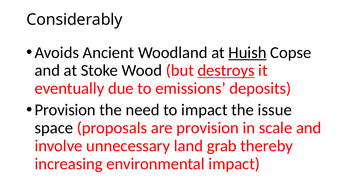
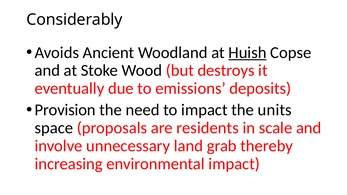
destroys underline: present -> none (226, 71)
issue: issue -> units (275, 110)
are provision: provision -> residents (208, 128)
